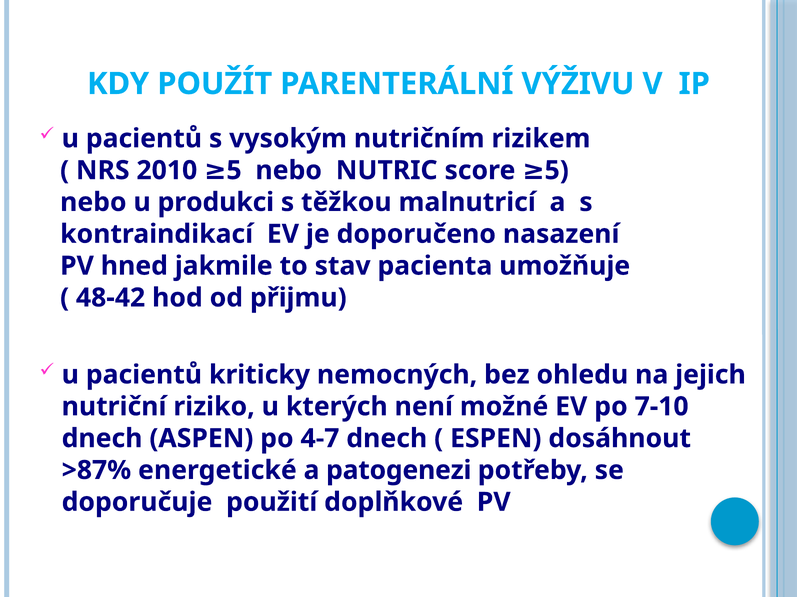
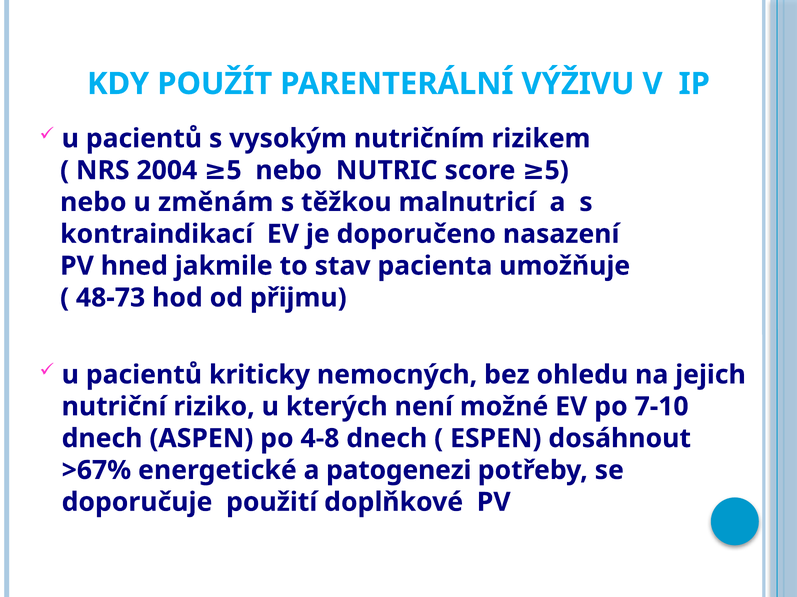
2010: 2010 -> 2004 (167, 171)
produkci: produkci -> změnám (216, 202)
48-42: 48-42 -> 48-73 (111, 298)
4-7: 4-7 -> 4-8 (320, 439)
>87%: >87% -> >67% (96, 471)
